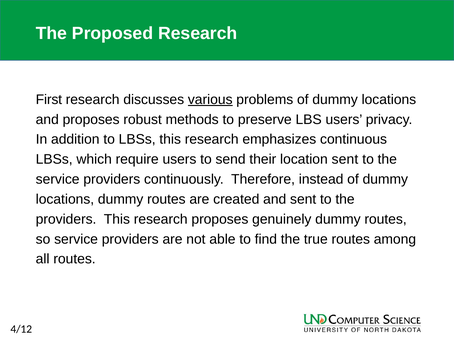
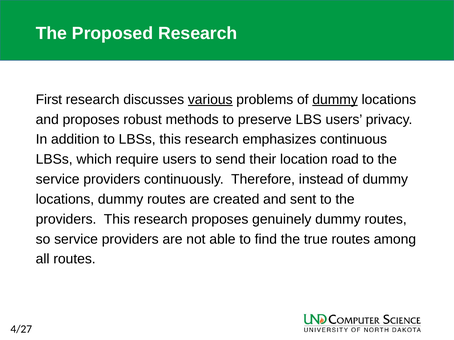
dummy underline: none -> present (335, 100)
location sent: sent -> road (345, 160)
4/12: 4/12 -> 4/27 (21, 330)
